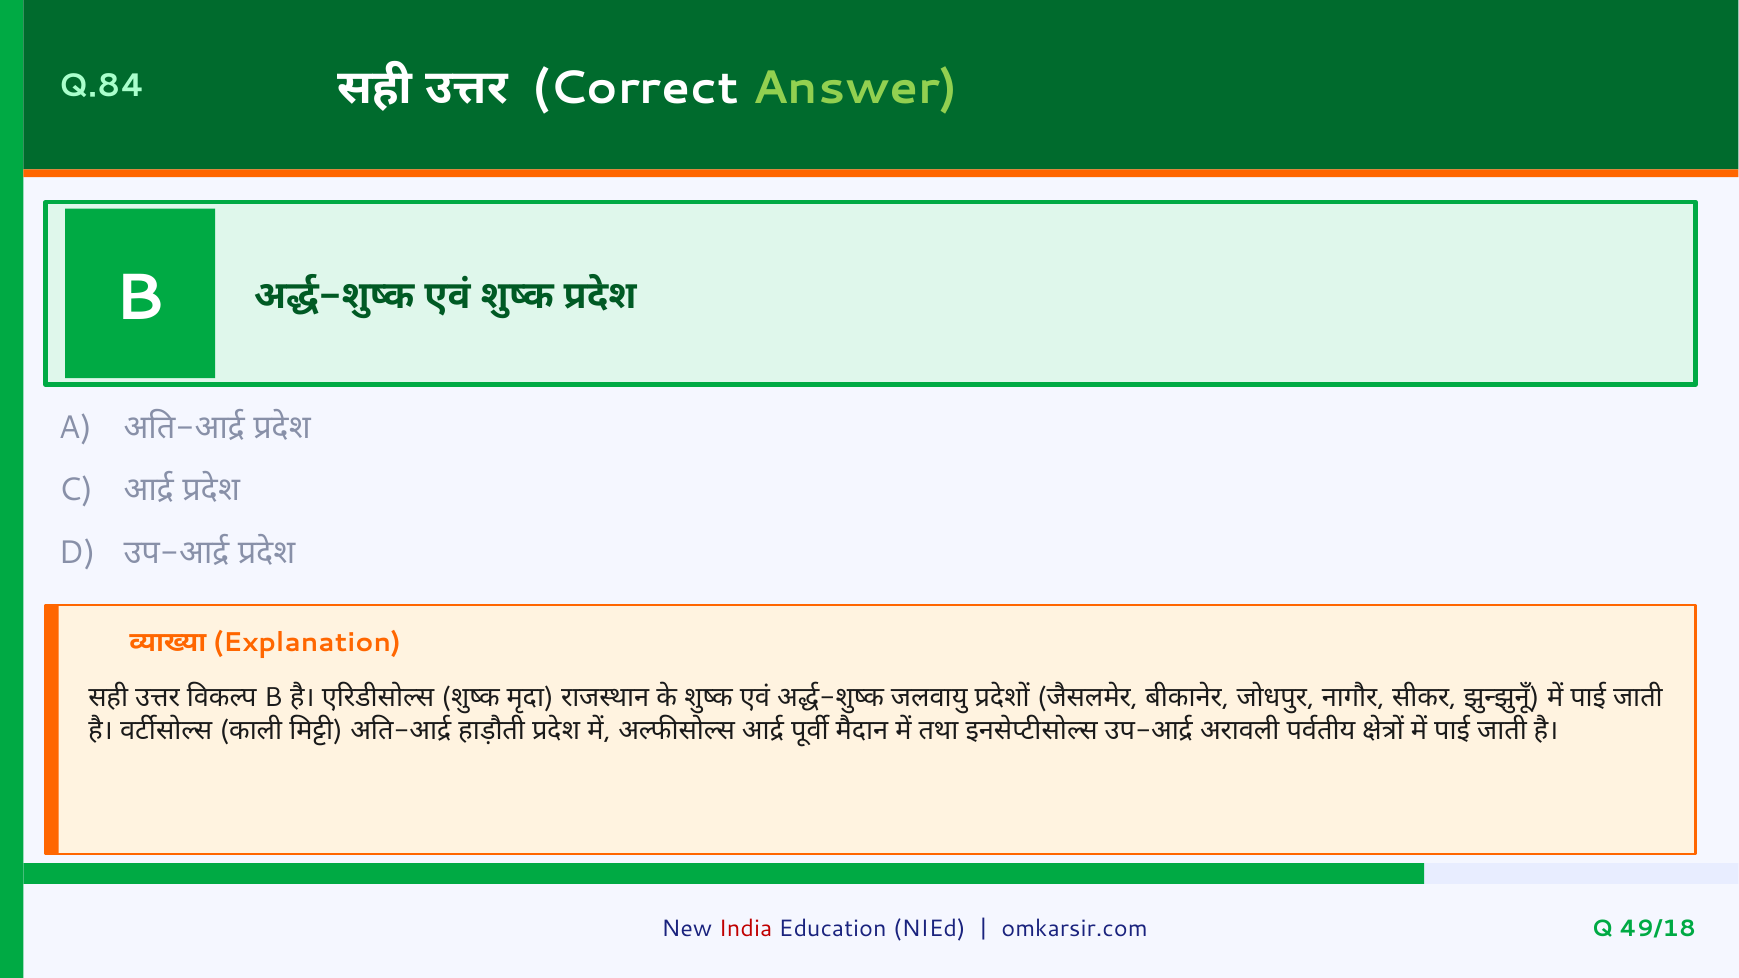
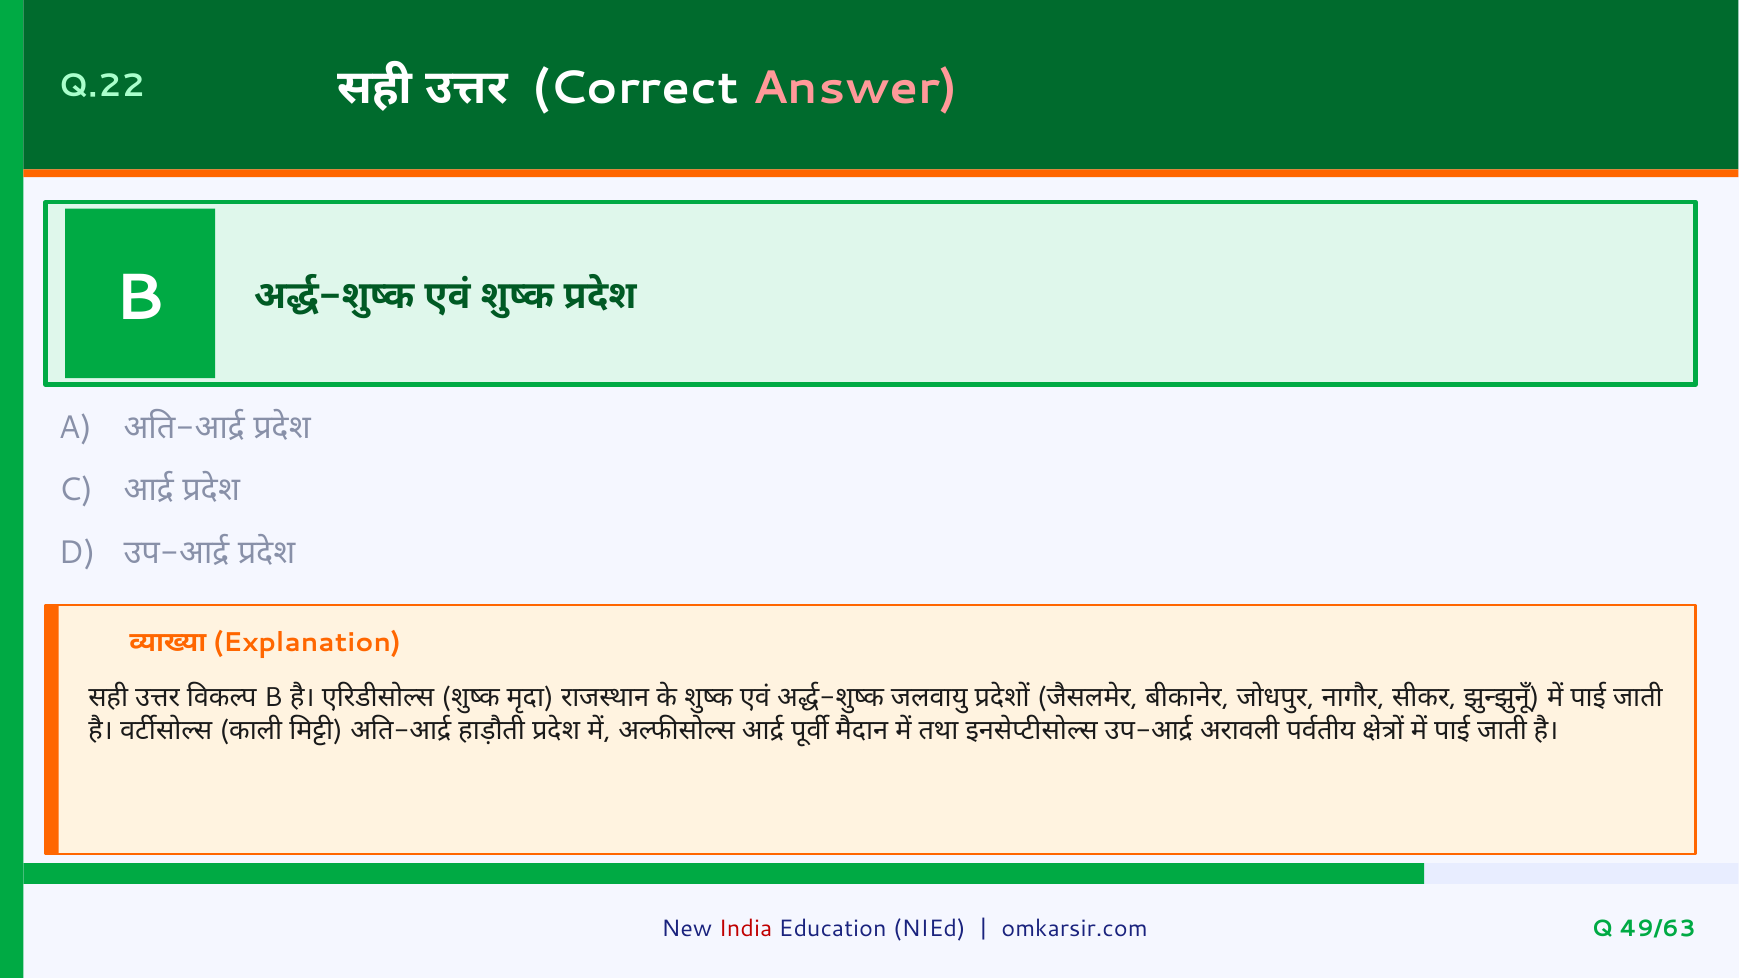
Q.84: Q.84 -> Q.22 (102, 86)
Answer colour: light green -> pink (855, 88)
49/18: 49/18 -> 49/63 (1658, 929)
